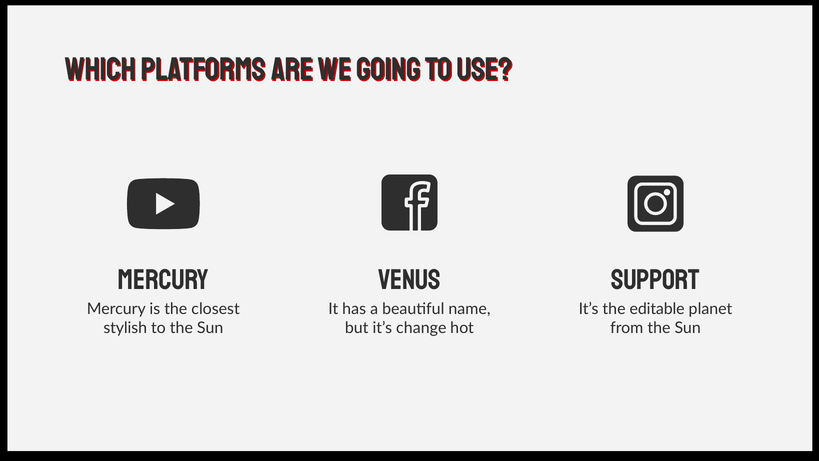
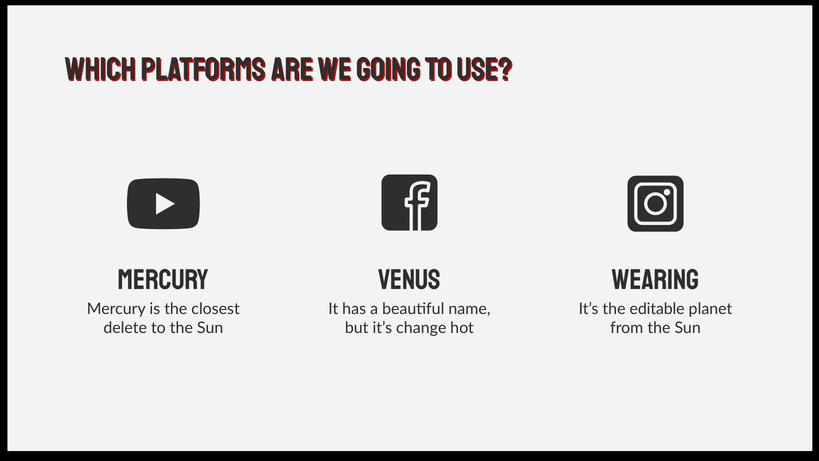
Support: Support -> Wearing (656, 280)
stylish: stylish -> delete (125, 328)
